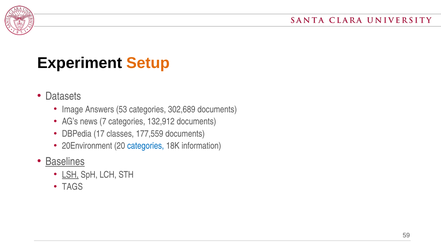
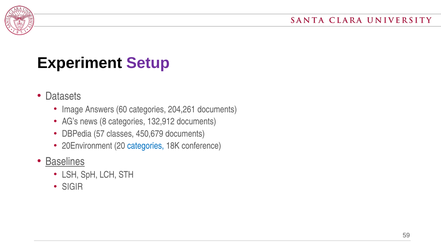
Setup colour: orange -> purple (148, 63)
53: 53 -> 60 (122, 109)
302,689: 302,689 -> 204,261 (182, 109)
7: 7 -> 8 (103, 122)
17: 17 -> 57 (99, 134)
177,559: 177,559 -> 450,679 (150, 134)
information: information -> conference (201, 146)
LSH underline: present -> none (70, 175)
TAGS: TAGS -> SIGIR (72, 187)
